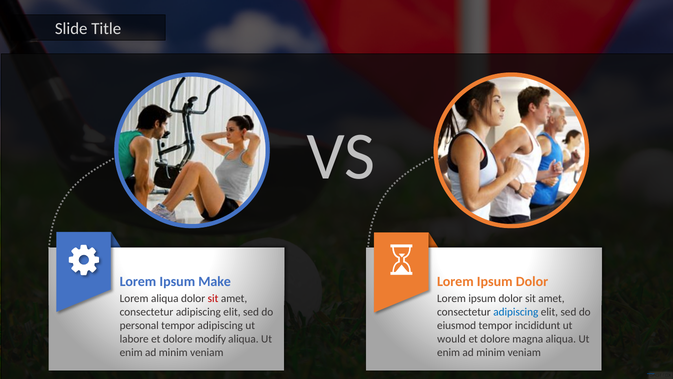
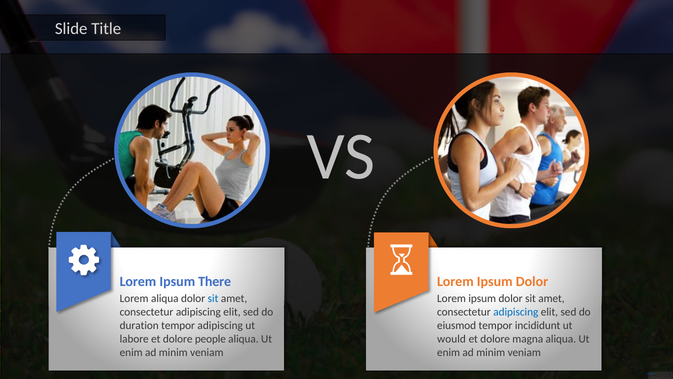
Make: Make -> There (215, 281)
sit colour: red -> blue (213, 298)
personal: personal -> duration (139, 325)
modify: modify -> people (210, 339)
